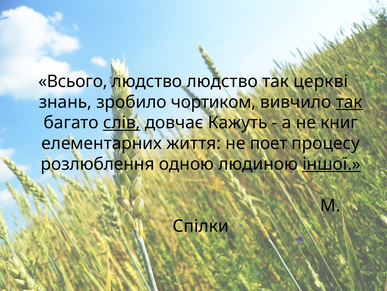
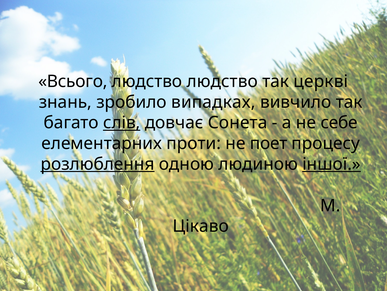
чортиком: чортиком -> випадках (213, 102)
так underline: present -> none (349, 102)
Кажуть: Кажуть -> Сонета (238, 122)
книг: книг -> себе (339, 122)
життя: життя -> проти (194, 143)
розлюблення underline: none -> present (98, 164)
Спілки: Спілки -> Цікаво (201, 226)
